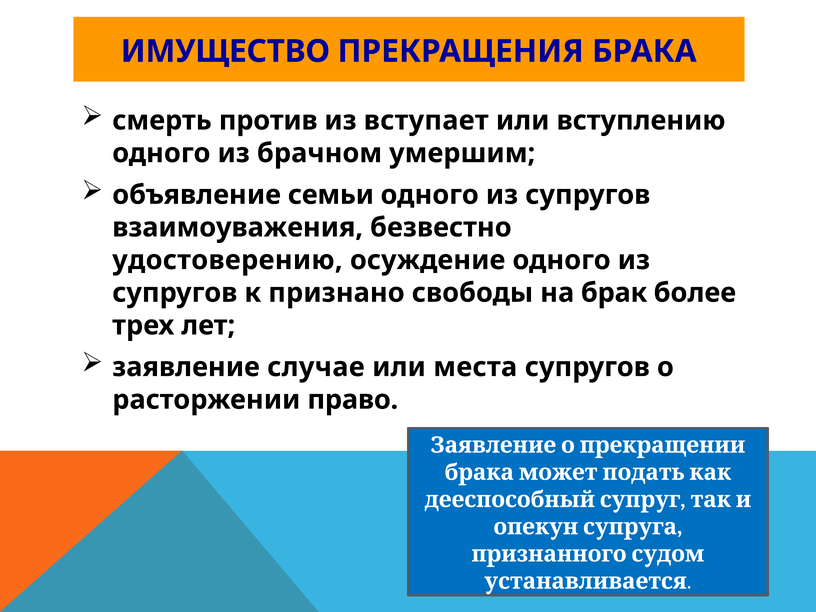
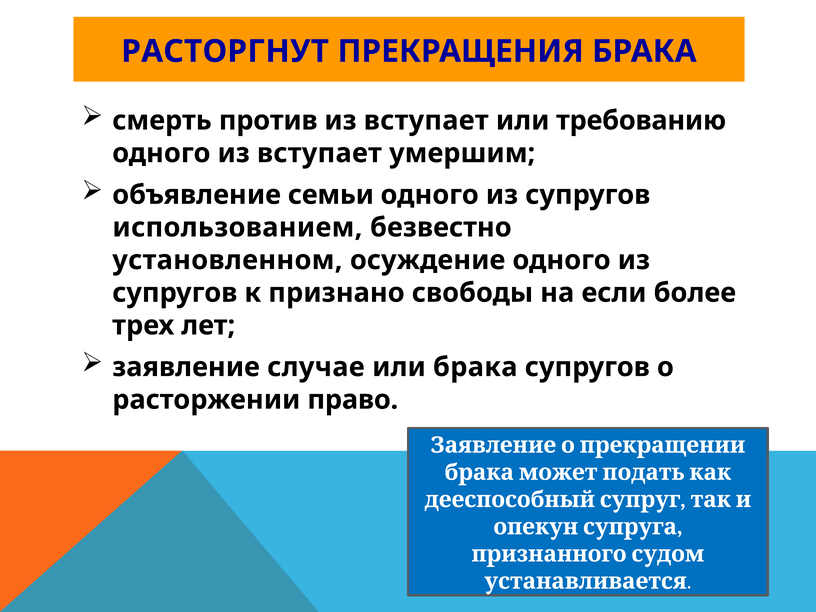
ИМУЩЕСТВО: ИМУЩЕСТВО -> РАСТОРГНУТ (225, 51)
вступлению: вступлению -> требованию (641, 121)
одного из брачном: брачном -> вступает (319, 153)
взаимоуважения: взаимоуважения -> использованием (237, 227)
удостоверению: удостоверению -> установленном (227, 260)
брак: брак -> если (614, 293)
или места: места -> брака (475, 367)
